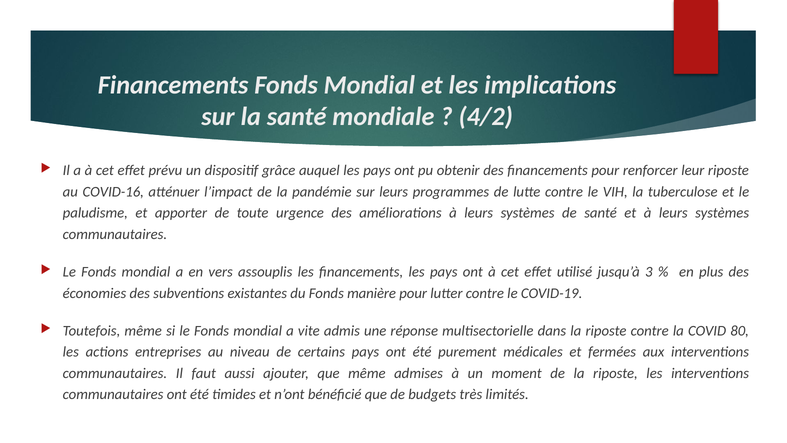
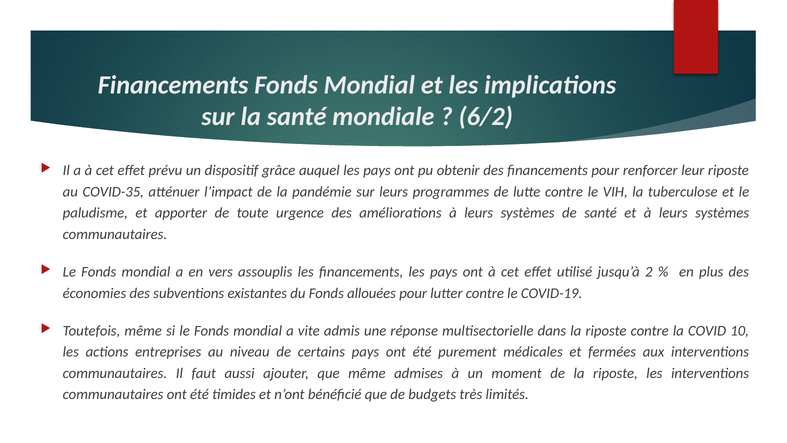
4/2: 4/2 -> 6/2 (486, 116)
COVID-16: COVID-16 -> COVID-35 (113, 192)
3: 3 -> 2 (649, 272)
manière: manière -> allouées (372, 293)
80: 80 -> 10 (740, 331)
